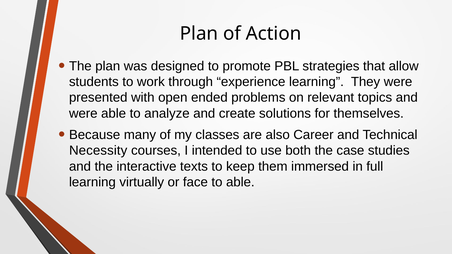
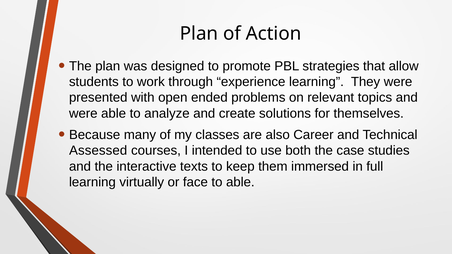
Necessity: Necessity -> Assessed (98, 151)
